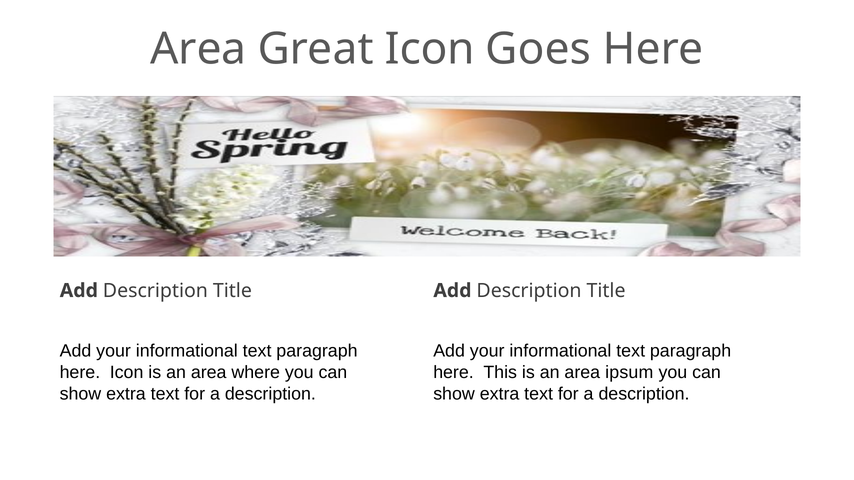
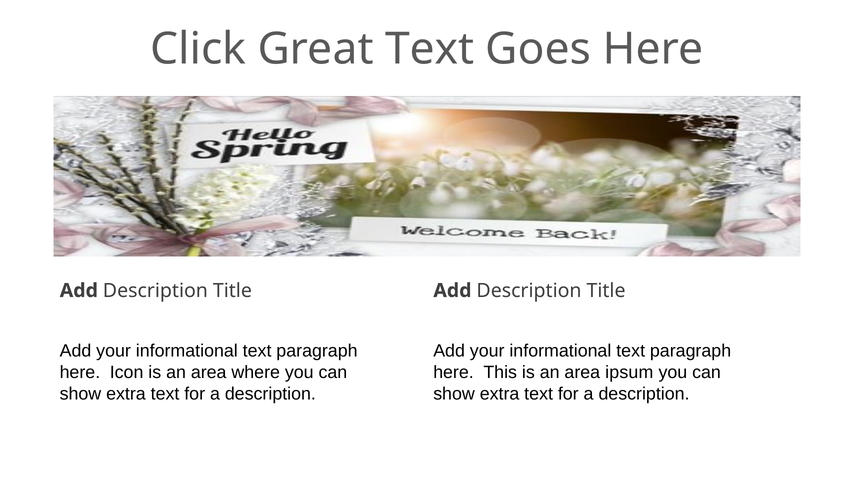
Area: Area -> Click (198, 49)
Great Icon: Icon -> Text (430, 49)
